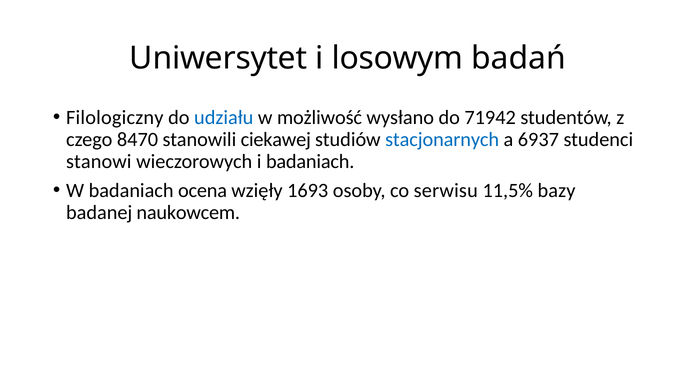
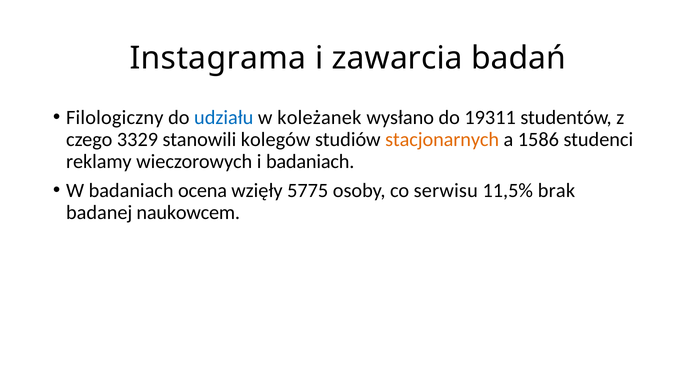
Uniwersytet: Uniwersytet -> Instagrama (218, 58)
losowym: losowym -> zawarcia (397, 58)
możliwość: możliwość -> koleżanek (319, 118)
71942: 71942 -> 19311 (490, 118)
8470: 8470 -> 3329 (137, 140)
ciekawej: ciekawej -> kolegów (276, 140)
stacjonarnych colour: blue -> orange (442, 140)
6937: 6937 -> 1586 (538, 140)
stanowi: stanowi -> reklamy (99, 162)
1693: 1693 -> 5775 (308, 191)
bazy: bazy -> brak (556, 191)
